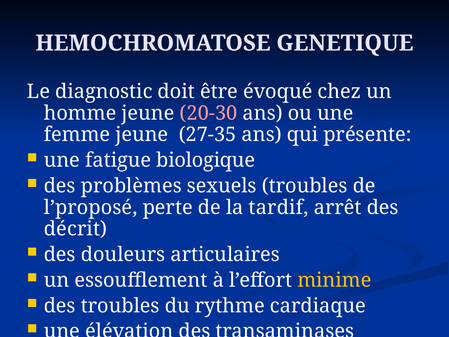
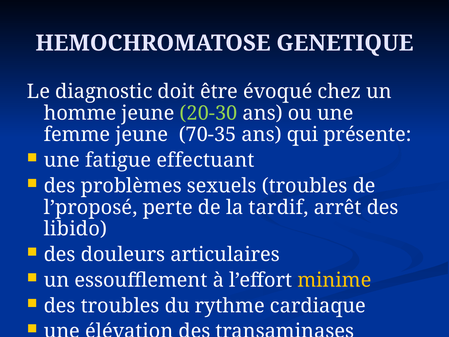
20-30 colour: pink -> light green (209, 113)
27-35: 27-35 -> 70-35 (208, 135)
biologique: biologique -> effectuant (206, 160)
décrit: décrit -> libido (75, 229)
